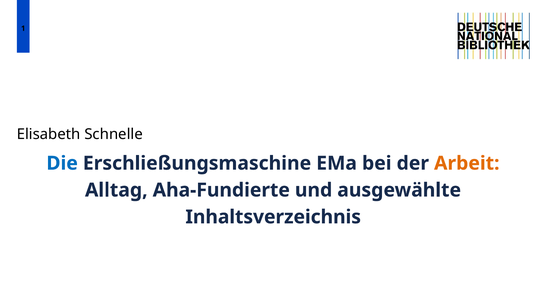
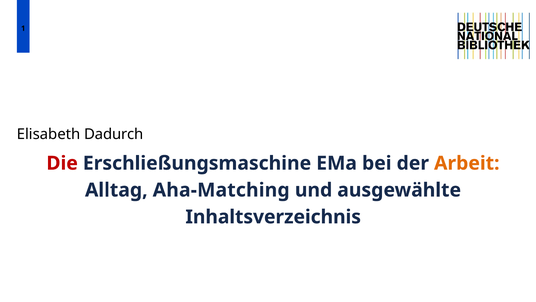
Schnelle: Schnelle -> Dadurch (114, 134)
Die colour: blue -> red (62, 163)
Aha-Fundierte: Aha-Fundierte -> Aha-Matching (221, 190)
